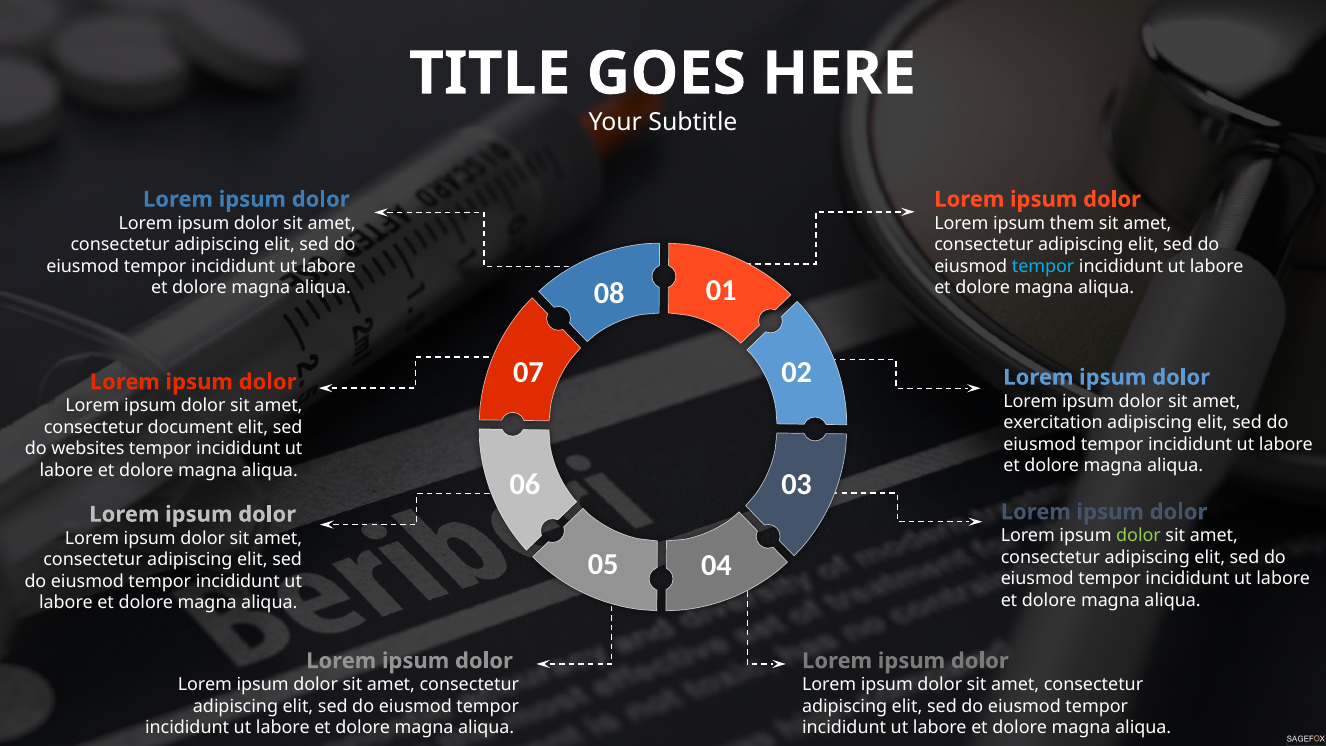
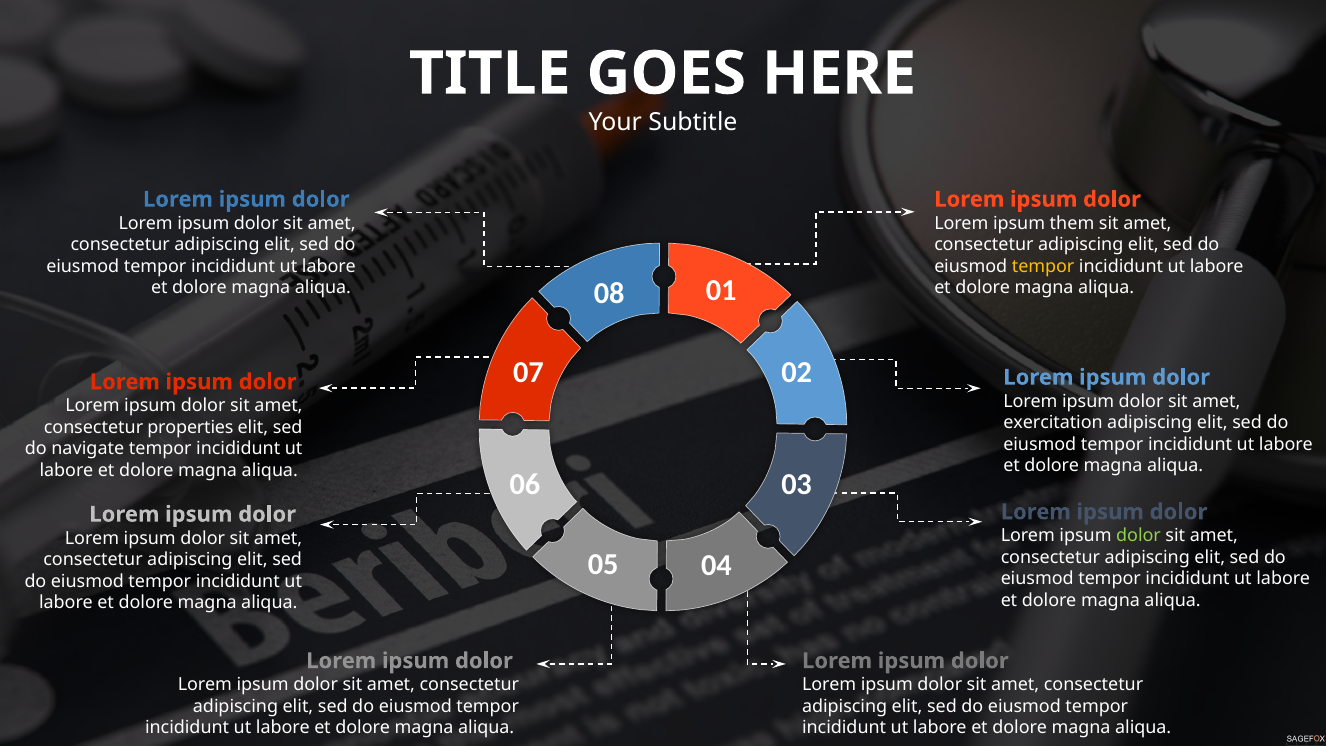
tempor colour: light blue -> yellow (1043, 266)
document: document -> properties (190, 427)
websites: websites -> navigate (88, 449)
